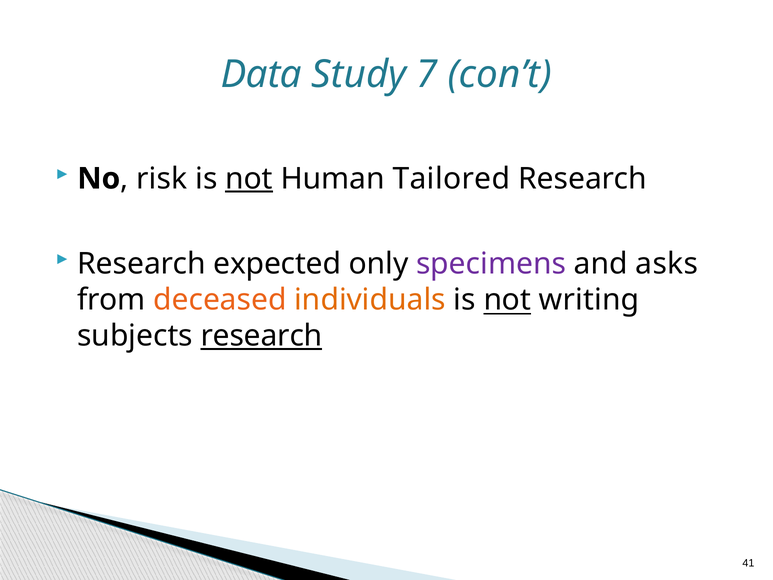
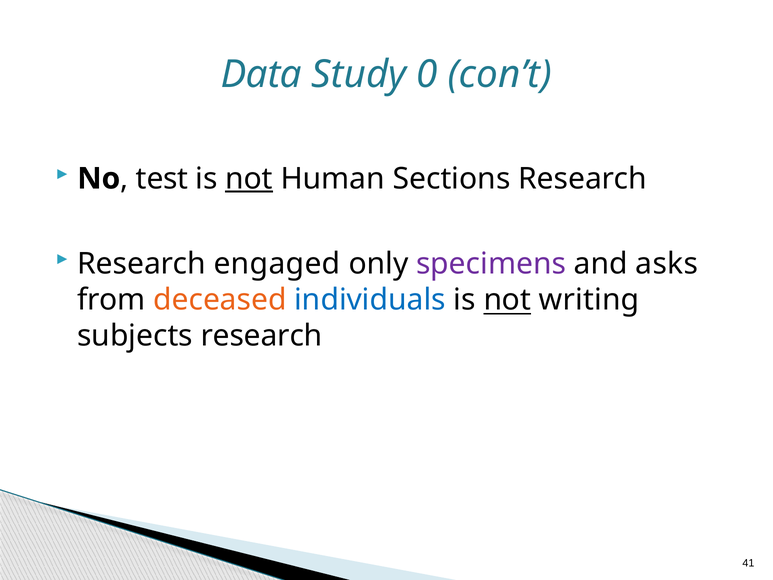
7: 7 -> 0 (427, 74)
risk: risk -> test (162, 179)
Tailored: Tailored -> Sections (452, 179)
expected: expected -> engaged (277, 264)
individuals colour: orange -> blue (370, 300)
research underline: present -> none (261, 336)
